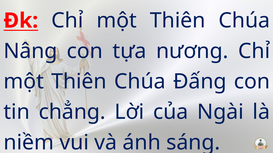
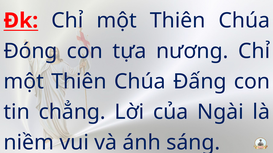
Nâng: Nâng -> Đóng (30, 51)
